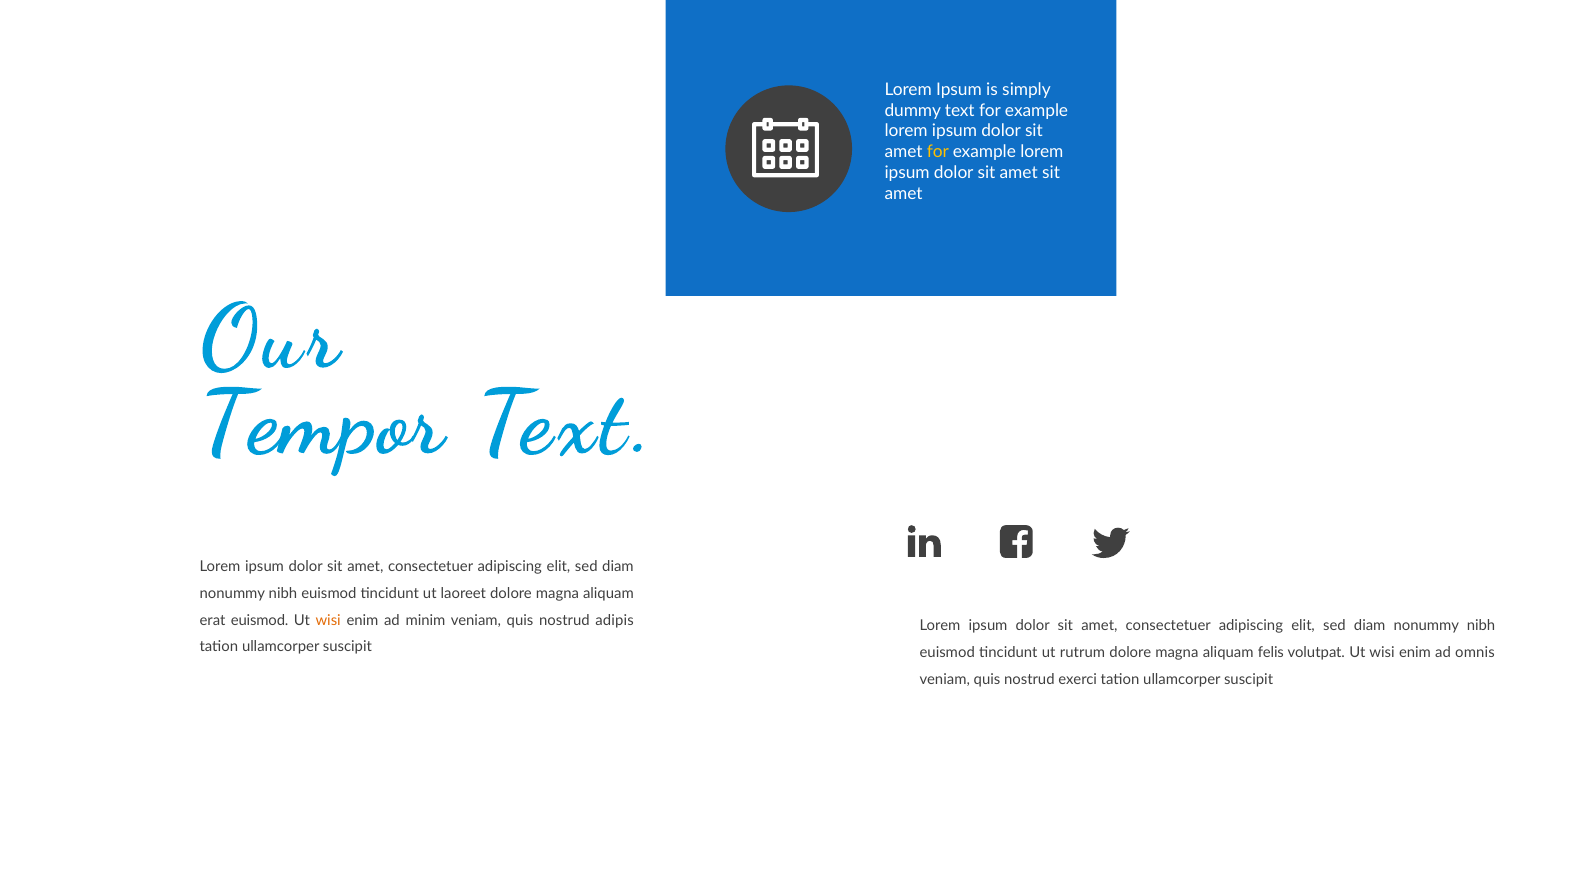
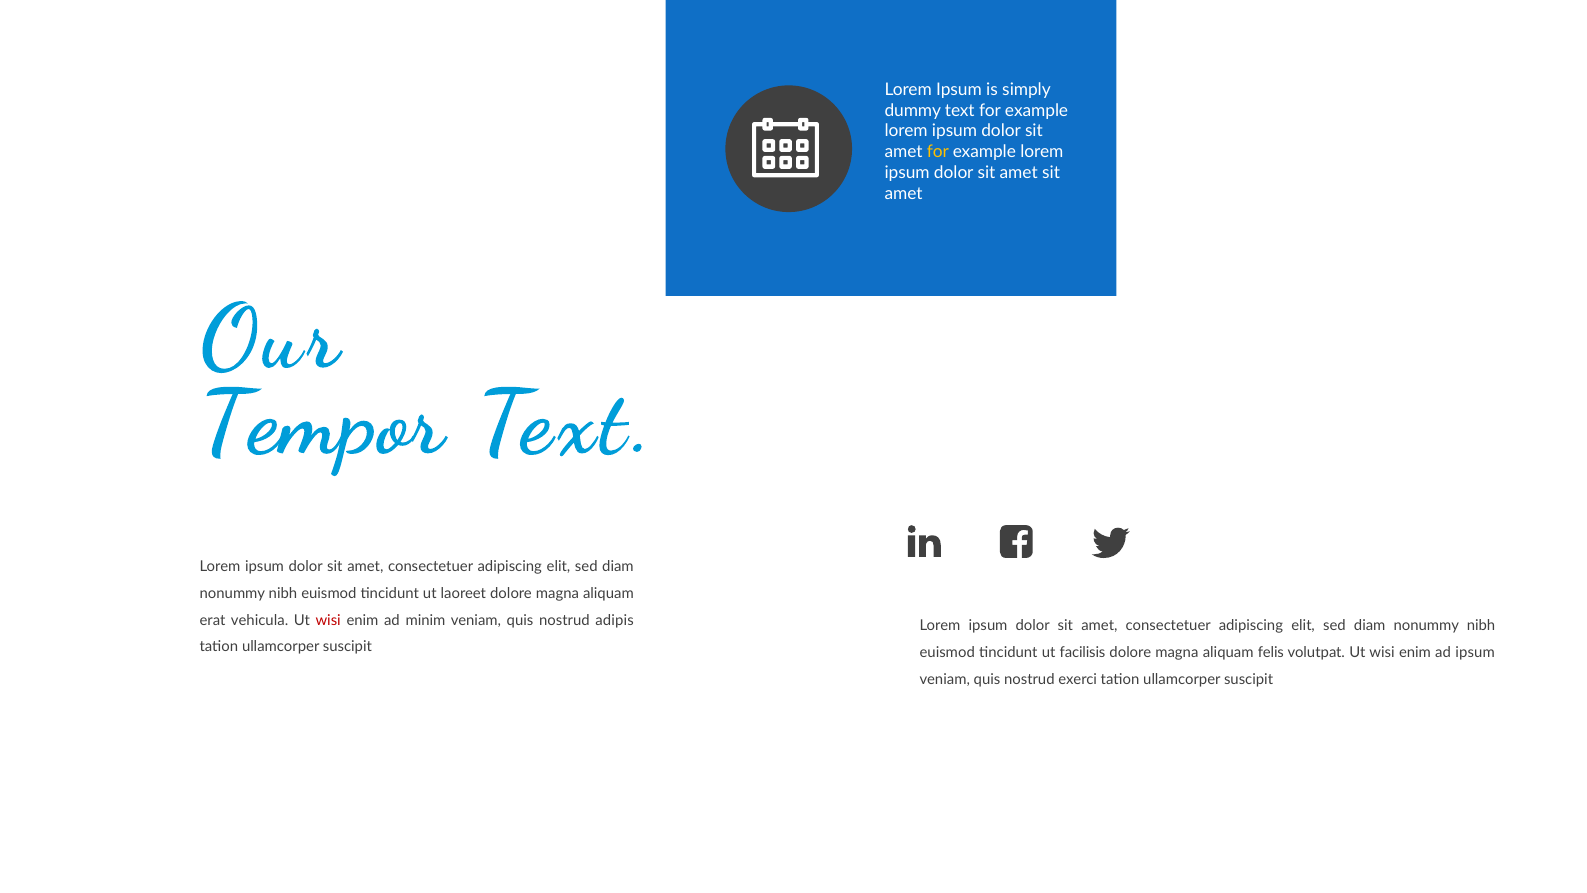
erat euismod: euismod -> vehicula (260, 620)
wisi colour: orange -> red (328, 620)
rutrum: rutrum -> facilisis (1083, 653)
ad omnis: omnis -> ipsum (1475, 653)
